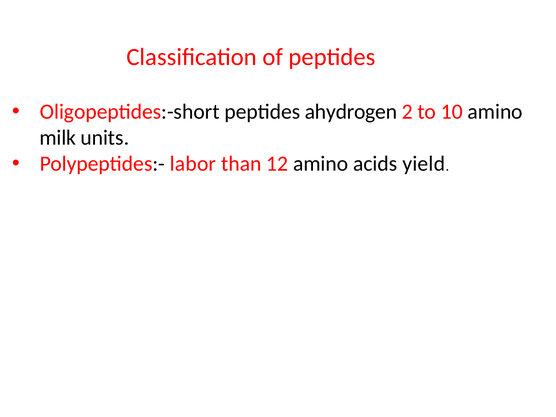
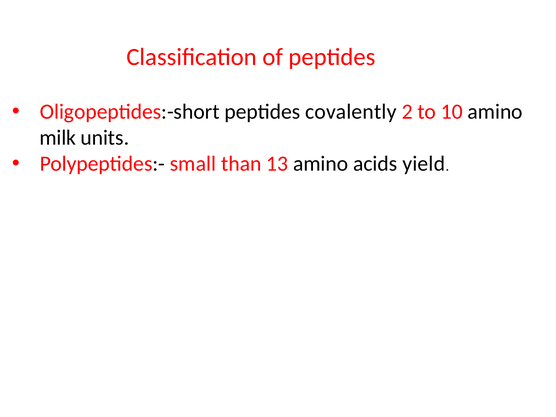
ahydrogen: ahydrogen -> covalently (351, 112)
labor: labor -> small (193, 164)
12: 12 -> 13 (277, 164)
